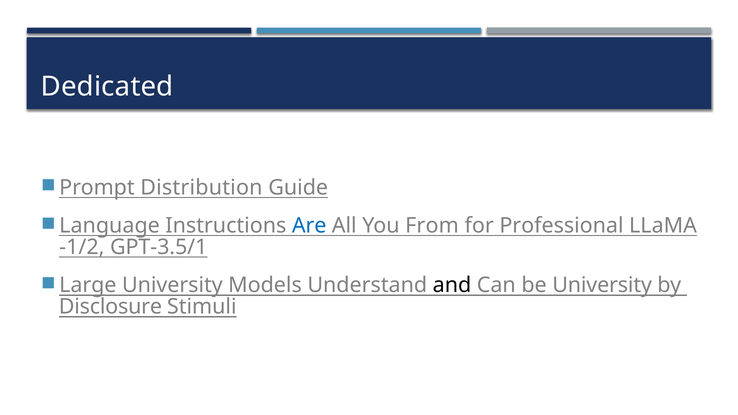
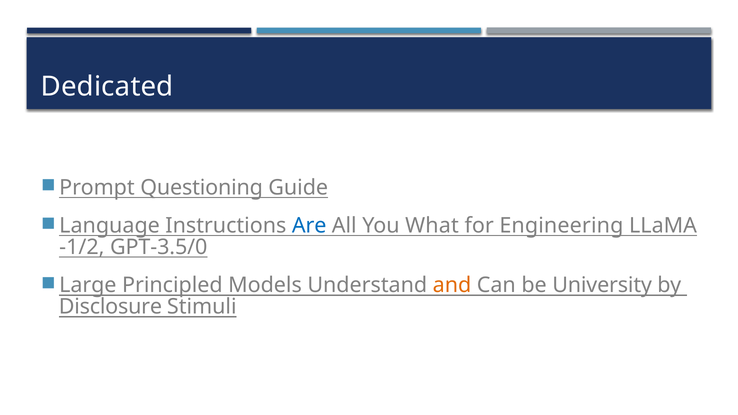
Distribution: Distribution -> Questioning (202, 188)
From: From -> What (432, 226)
Professional: Professional -> Engineering (561, 226)
GPT-3.5/1: GPT-3.5/1 -> GPT-3.5/0 (159, 247)
Large University: University -> Principled (172, 285)
and colour: black -> orange (452, 285)
